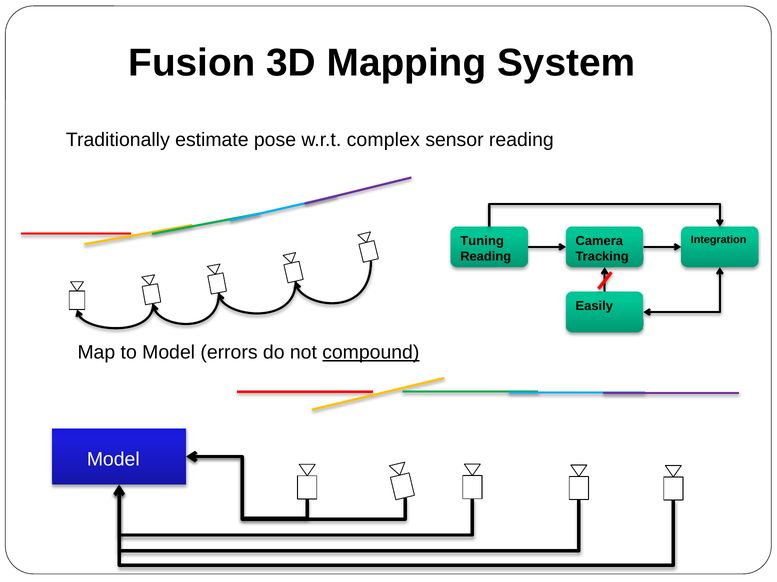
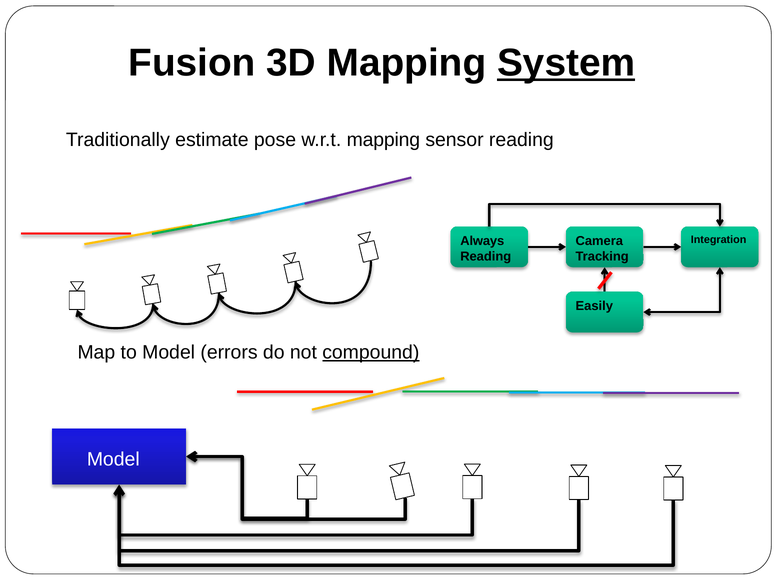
System underline: none -> present (566, 63)
w.r.t complex: complex -> mapping (383, 140)
Tuning: Tuning -> Always (482, 241)
